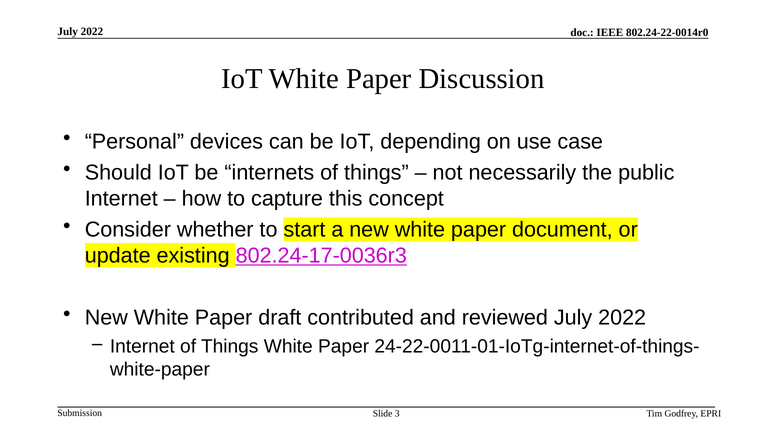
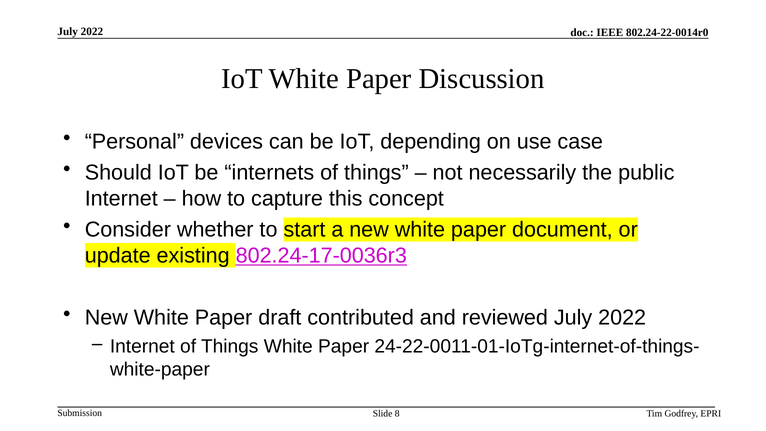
3: 3 -> 8 (397, 413)
